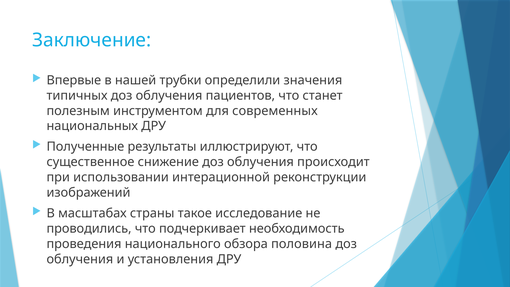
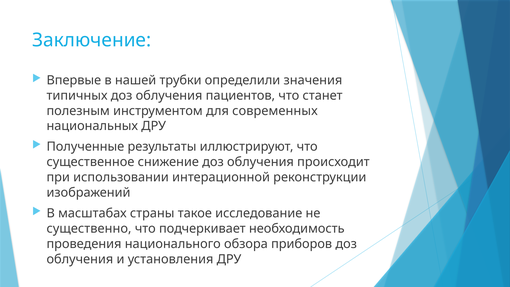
проводились: проводились -> существенно (89, 228)
половина: половина -> приборов (302, 244)
